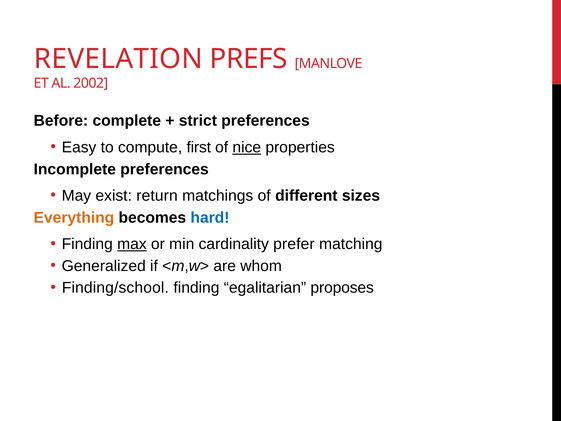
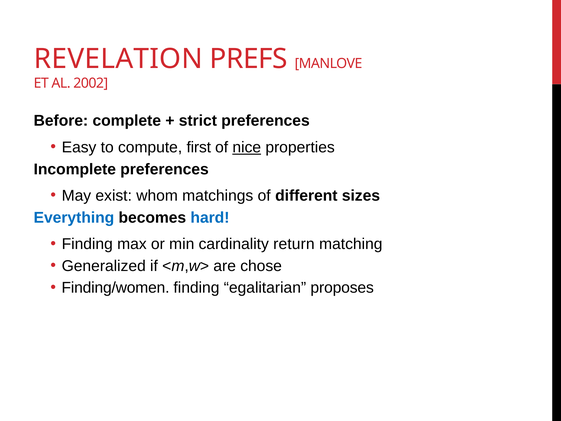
return: return -> whom (157, 196)
Everything colour: orange -> blue (74, 217)
max underline: present -> none (132, 244)
prefer: prefer -> return (294, 244)
whom: whom -> chose (261, 266)
Finding/school: Finding/school -> Finding/women (116, 288)
